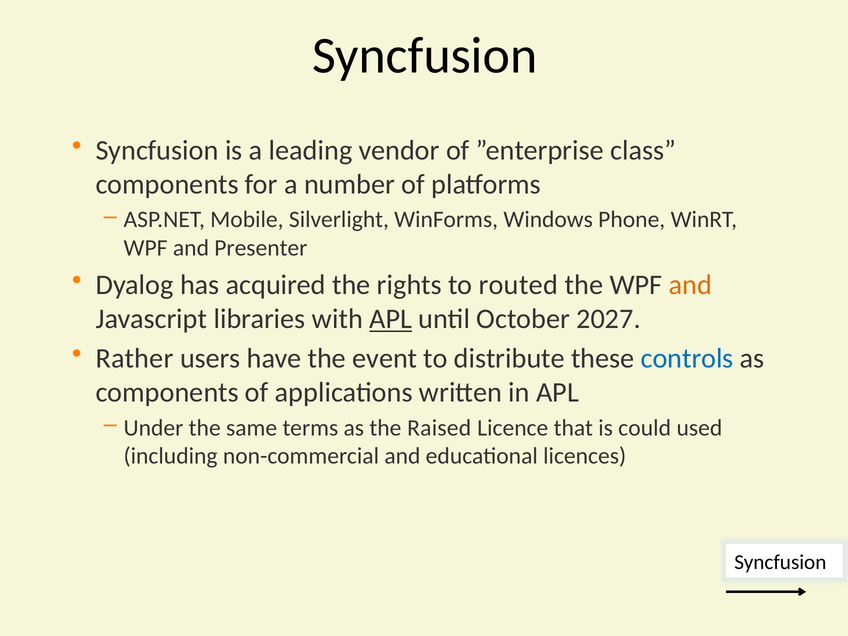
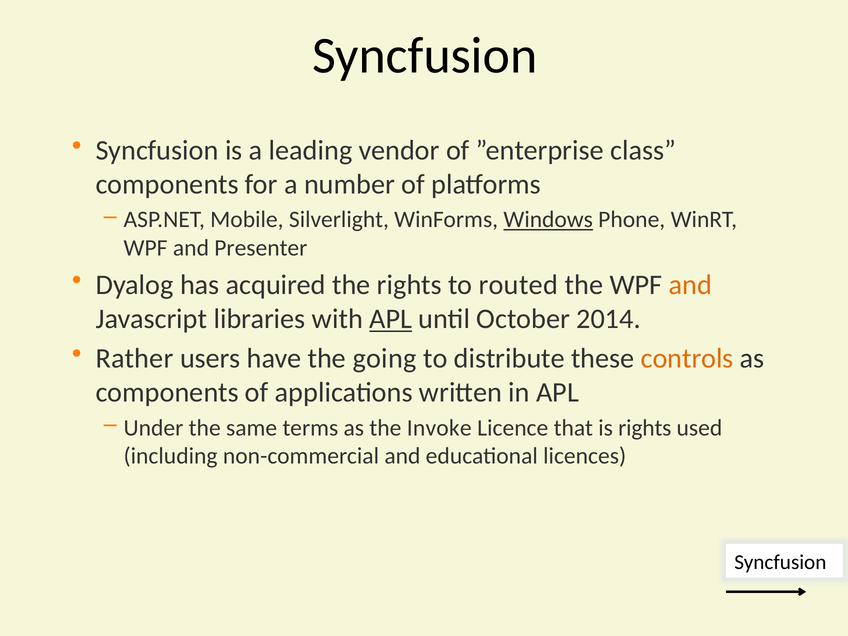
Windows underline: none -> present (548, 220)
2027: 2027 -> 2014 (608, 319)
event: event -> going (385, 359)
controls colour: blue -> orange (687, 359)
Raised: Raised -> Invoke (439, 428)
is could: could -> rights (645, 428)
